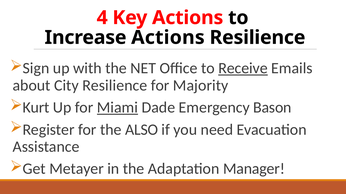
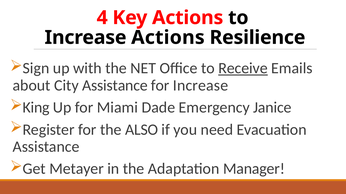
City Resilience: Resilience -> Assistance (115, 86)
for Majority: Majority -> Increase (201, 86)
Kurt: Kurt -> King (36, 108)
Miami underline: present -> none (117, 108)
Bason: Bason -> Janice (272, 108)
